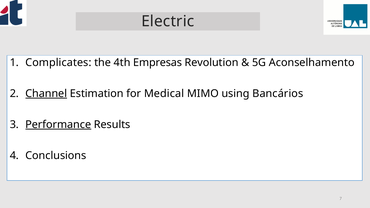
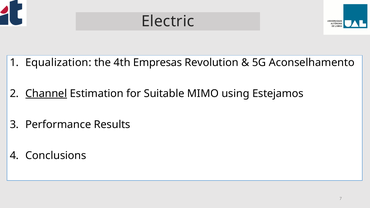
Complicates: Complicates -> Equalization (58, 63)
Medical: Medical -> Suitable (164, 94)
Bancários: Bancários -> Estejamos (278, 94)
Performance underline: present -> none (58, 125)
